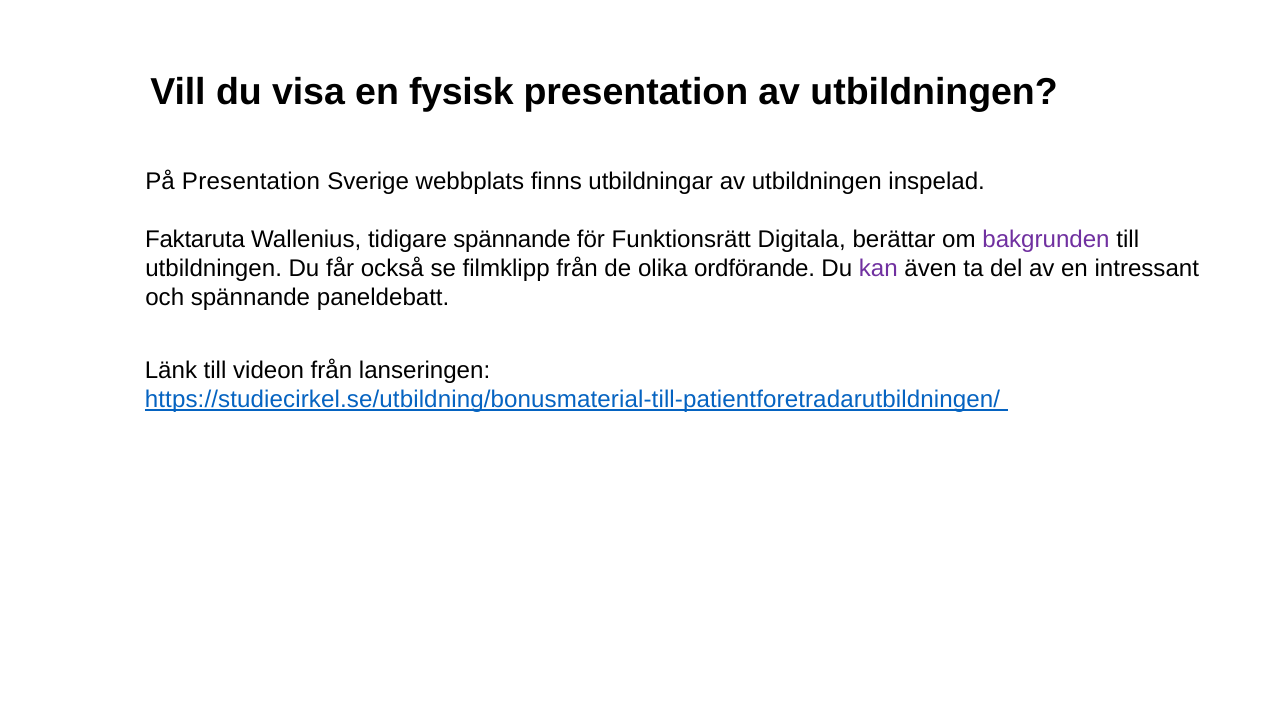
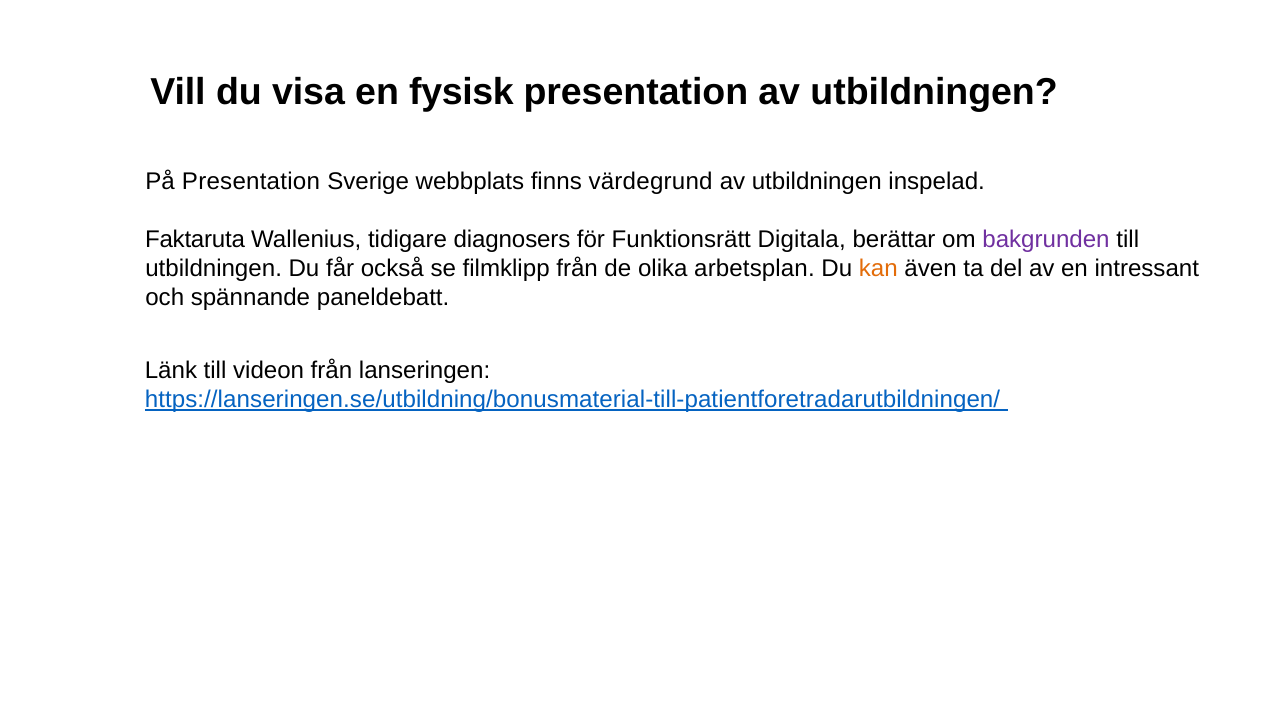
utbildningar: utbildningar -> värdegrund (651, 182)
tidigare spännande: spännande -> diagnosers (512, 239)
ordförande: ordförande -> arbetsplan (754, 268)
kan colour: purple -> orange (878, 268)
https://studiecirkel.se/utbildning/bonusmaterial-till-patientforetradarutbildningen/: https://studiecirkel.se/utbildning/bonusmaterial-till-patientforetradarutbildningen/ -> https://lanseringen.se/utbildning/bonusmaterial-till-patientforetradarutbildningen/ (573, 399)
